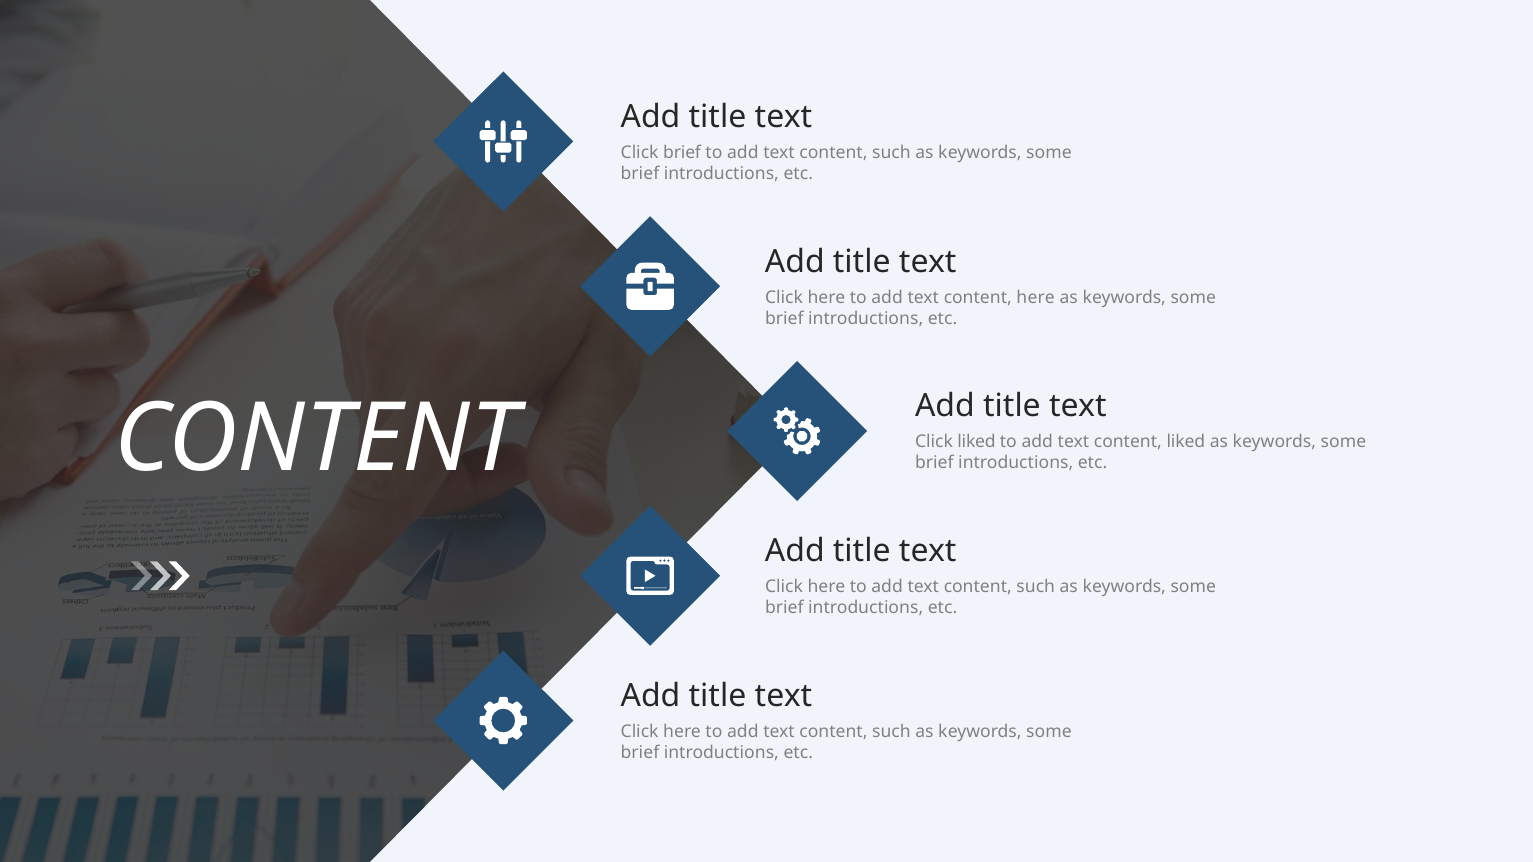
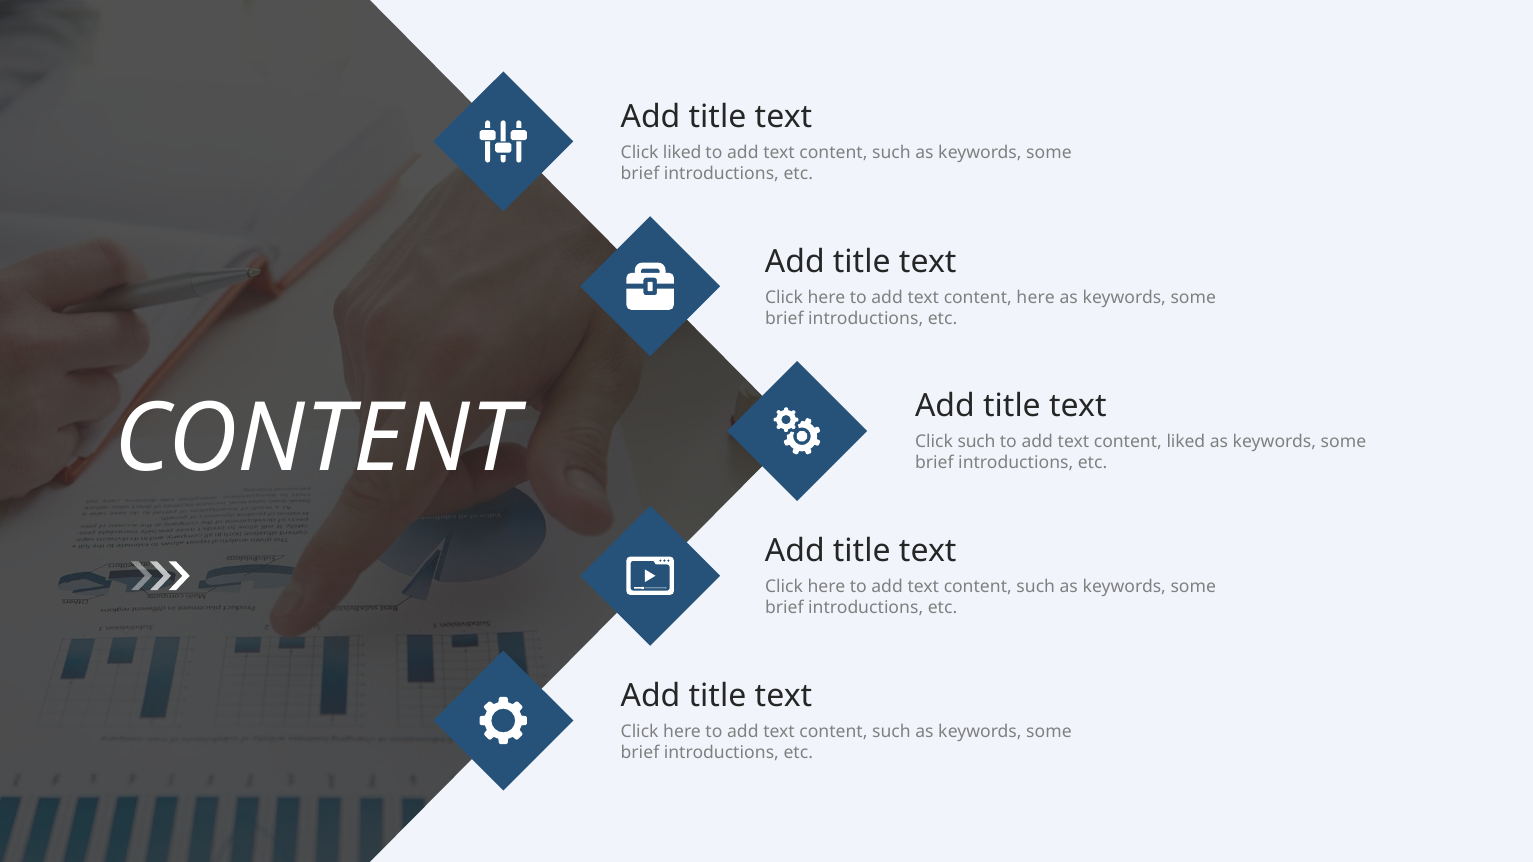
Click brief: brief -> liked (682, 153)
Click liked: liked -> such (977, 442)
